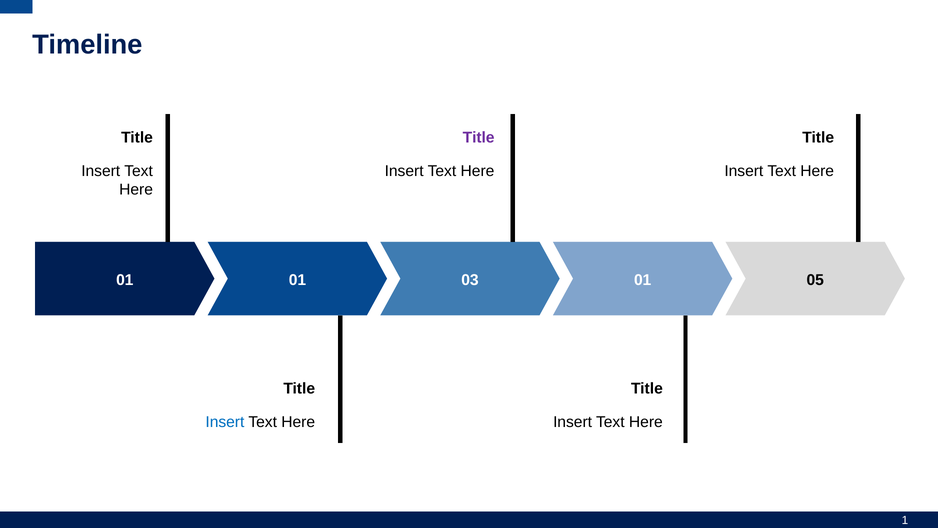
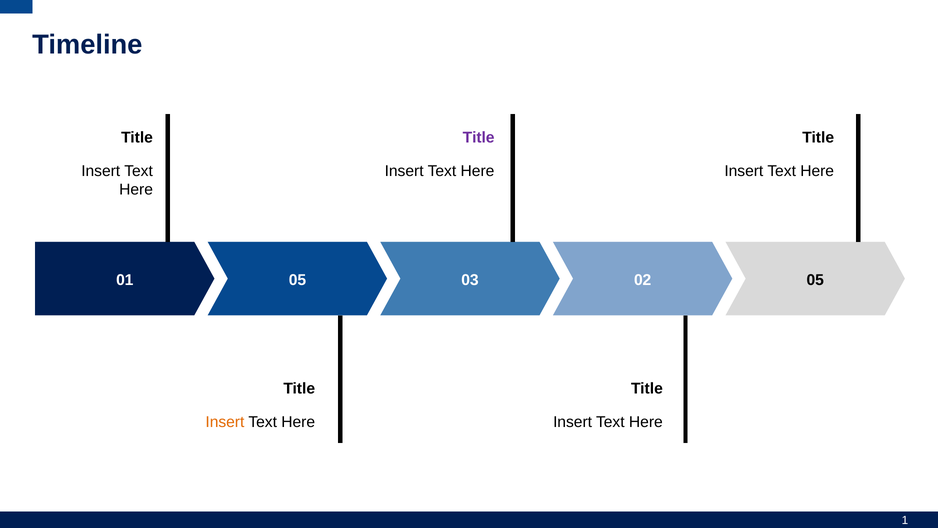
01 01: 01 -> 05 (297, 280)
03 01: 01 -> 02 (643, 280)
Insert colour: blue -> orange (225, 422)
